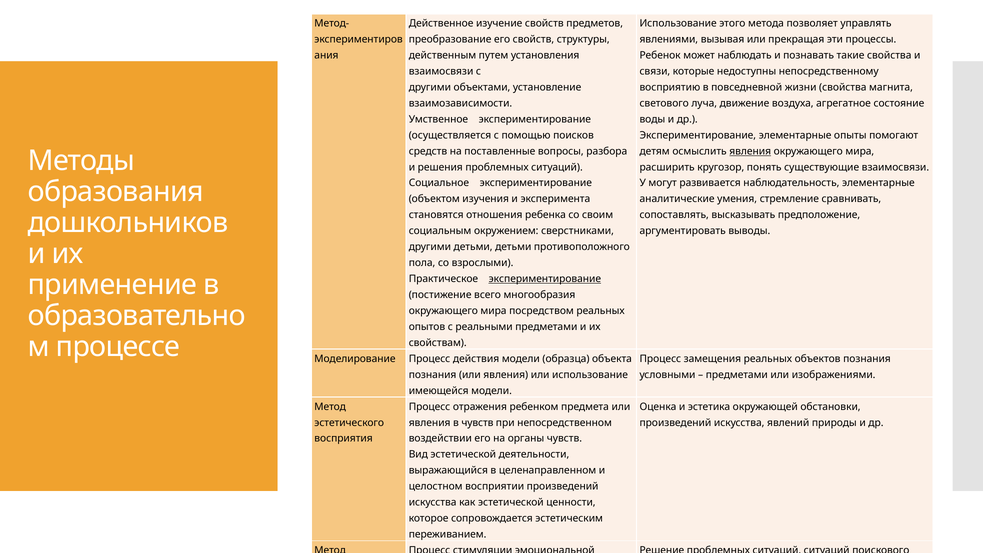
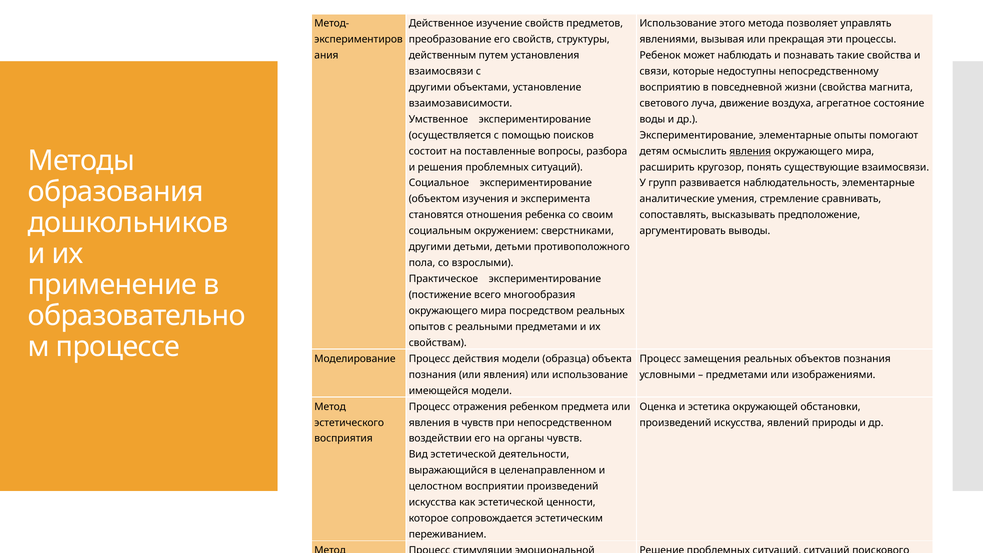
средств: средств -> состоит (428, 151)
могут: могут -> групп (663, 183)
экспериментирование underline: present -> none (545, 279)
